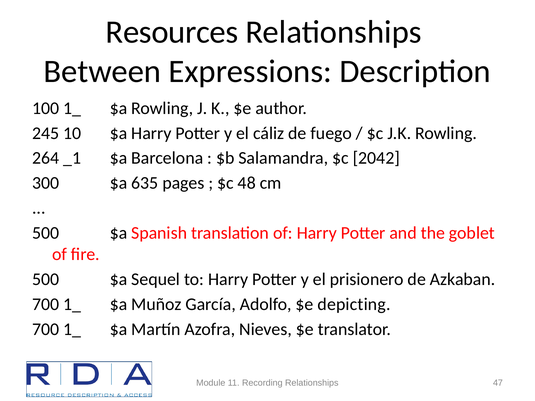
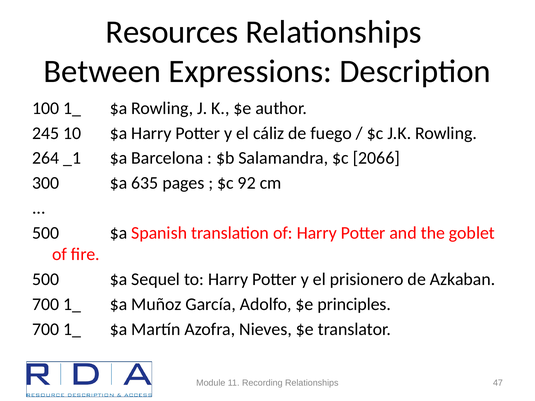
2042: 2042 -> 2066 (376, 158)
48: 48 -> 92 (247, 183)
depicting: depicting -> principles (354, 304)
